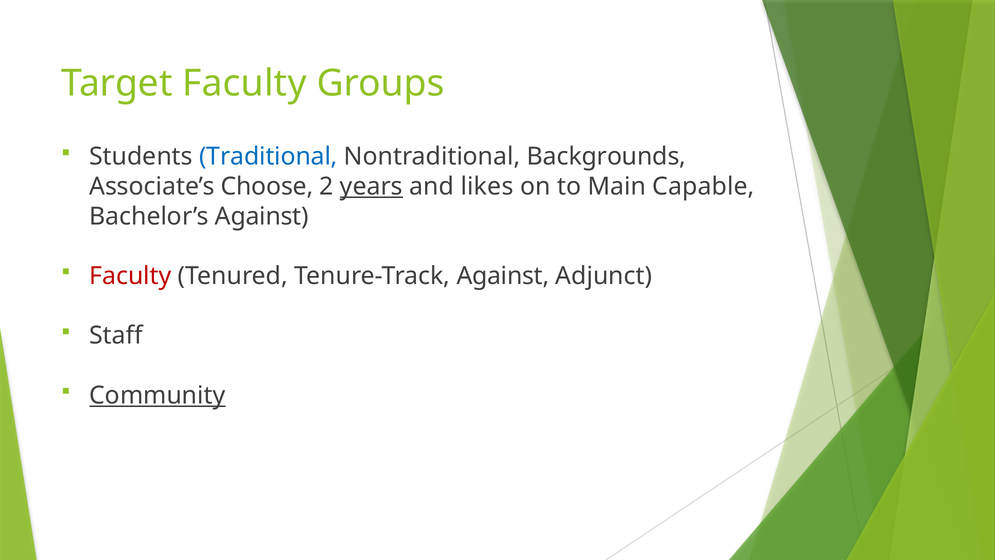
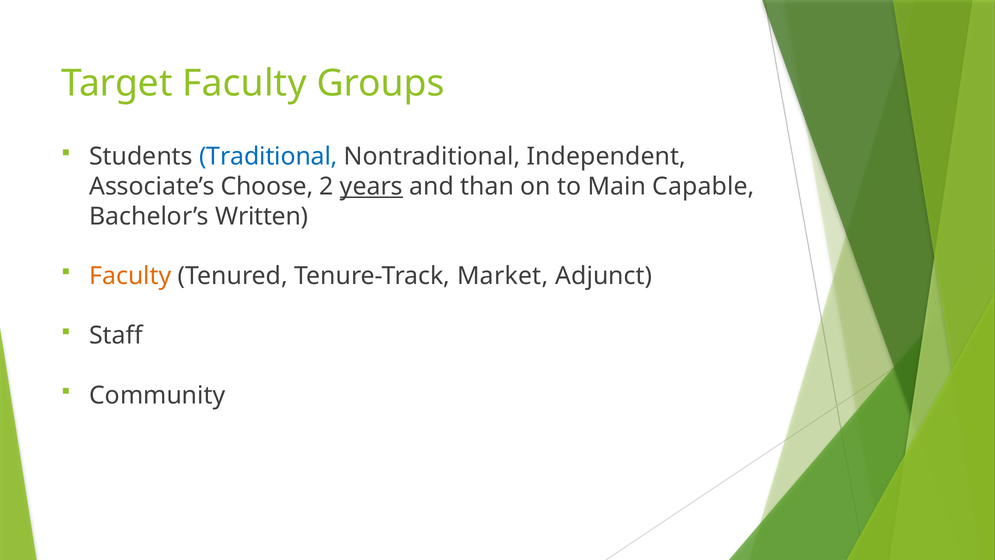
Backgrounds: Backgrounds -> Independent (606, 156)
likes: likes -> than (487, 186)
Bachelor’s Against: Against -> Written (262, 216)
Faculty colour: red -> orange (130, 276)
Tenure-Track Against: Against -> Market (503, 276)
Community underline: present -> none (157, 395)
